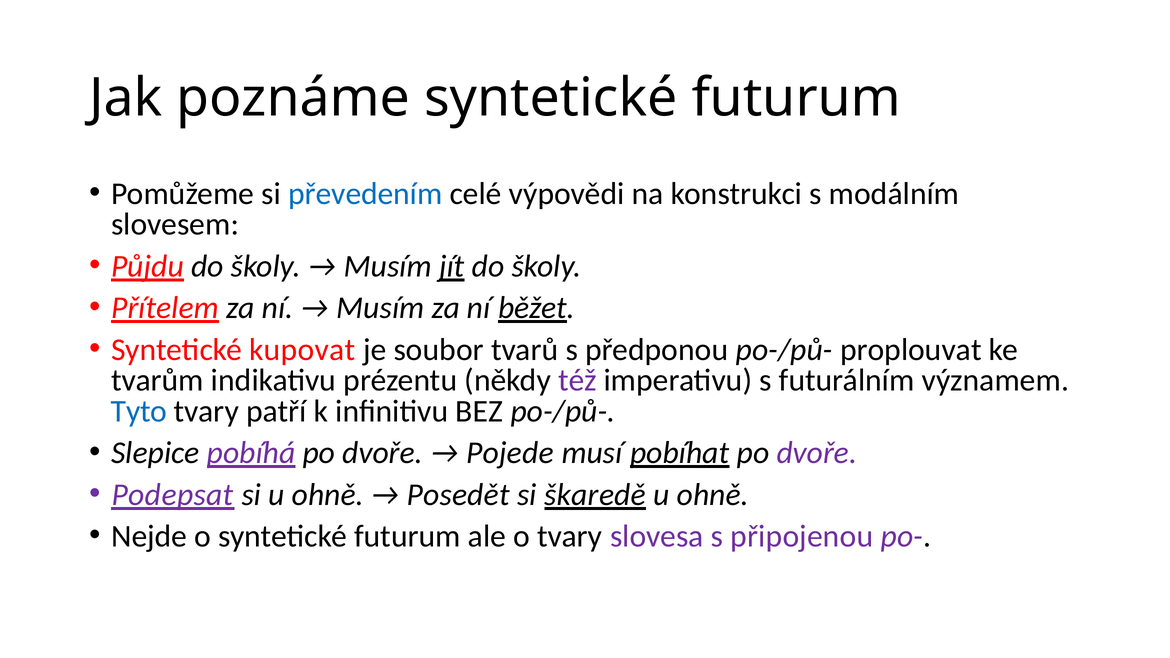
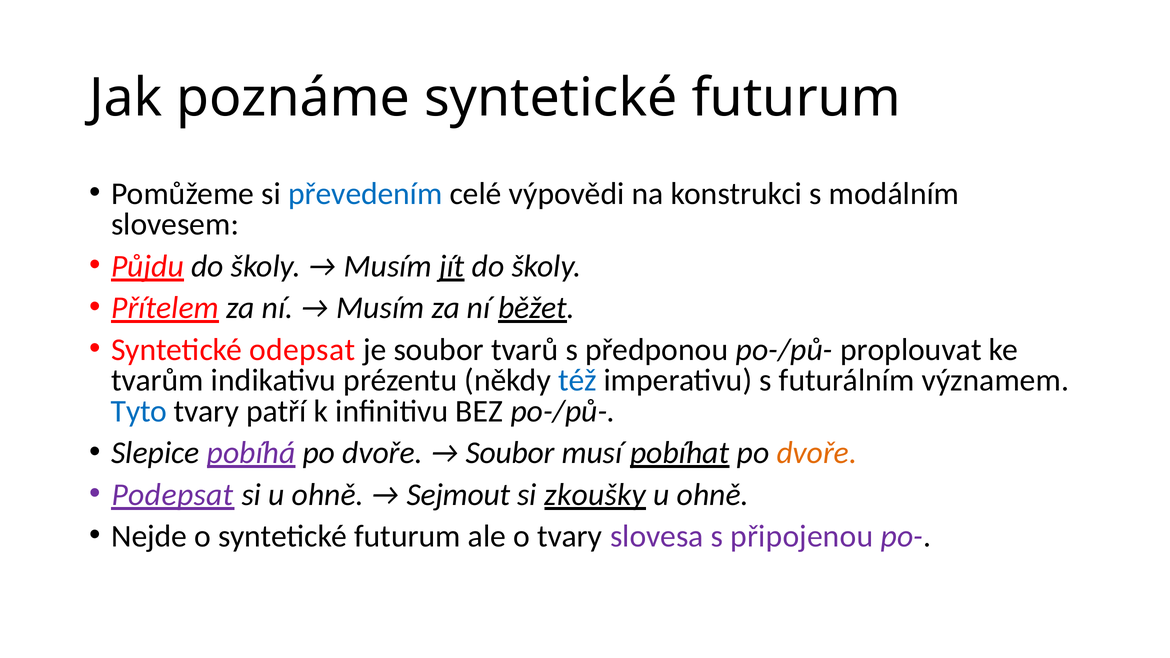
kupovat: kupovat -> odepsat (302, 350)
též colour: purple -> blue (577, 381)
Pojede: Pojede -> Soubor (510, 453)
dvoře colour: purple -> orange (817, 453)
Posedět: Posedět -> Sejmout (458, 495)
škaredě: škaredě -> zkoušky (595, 495)
